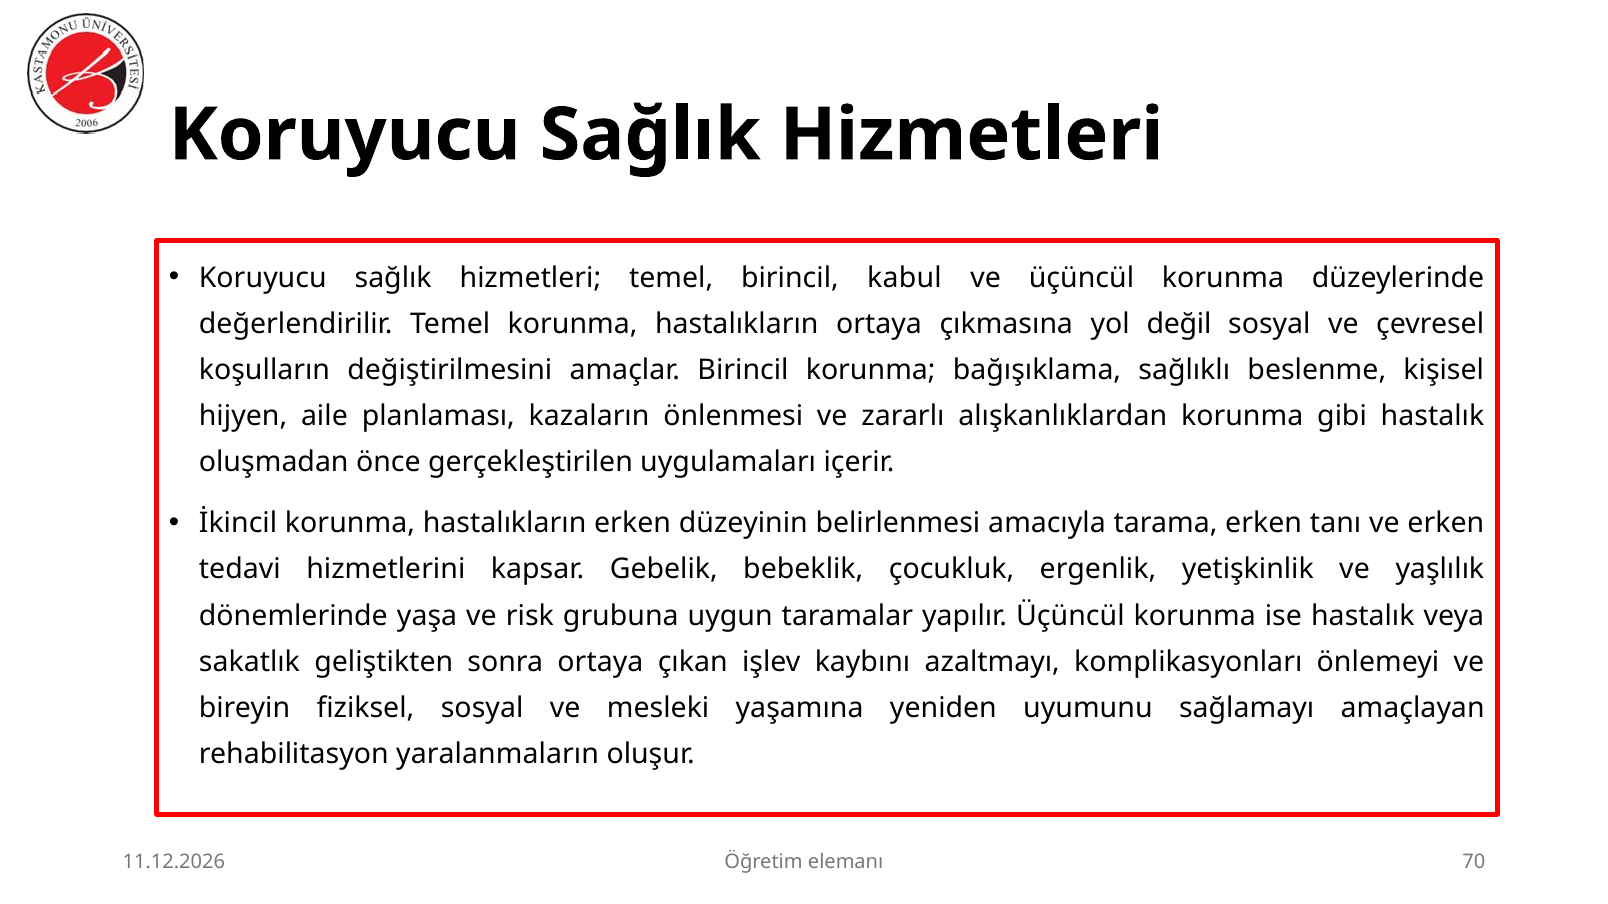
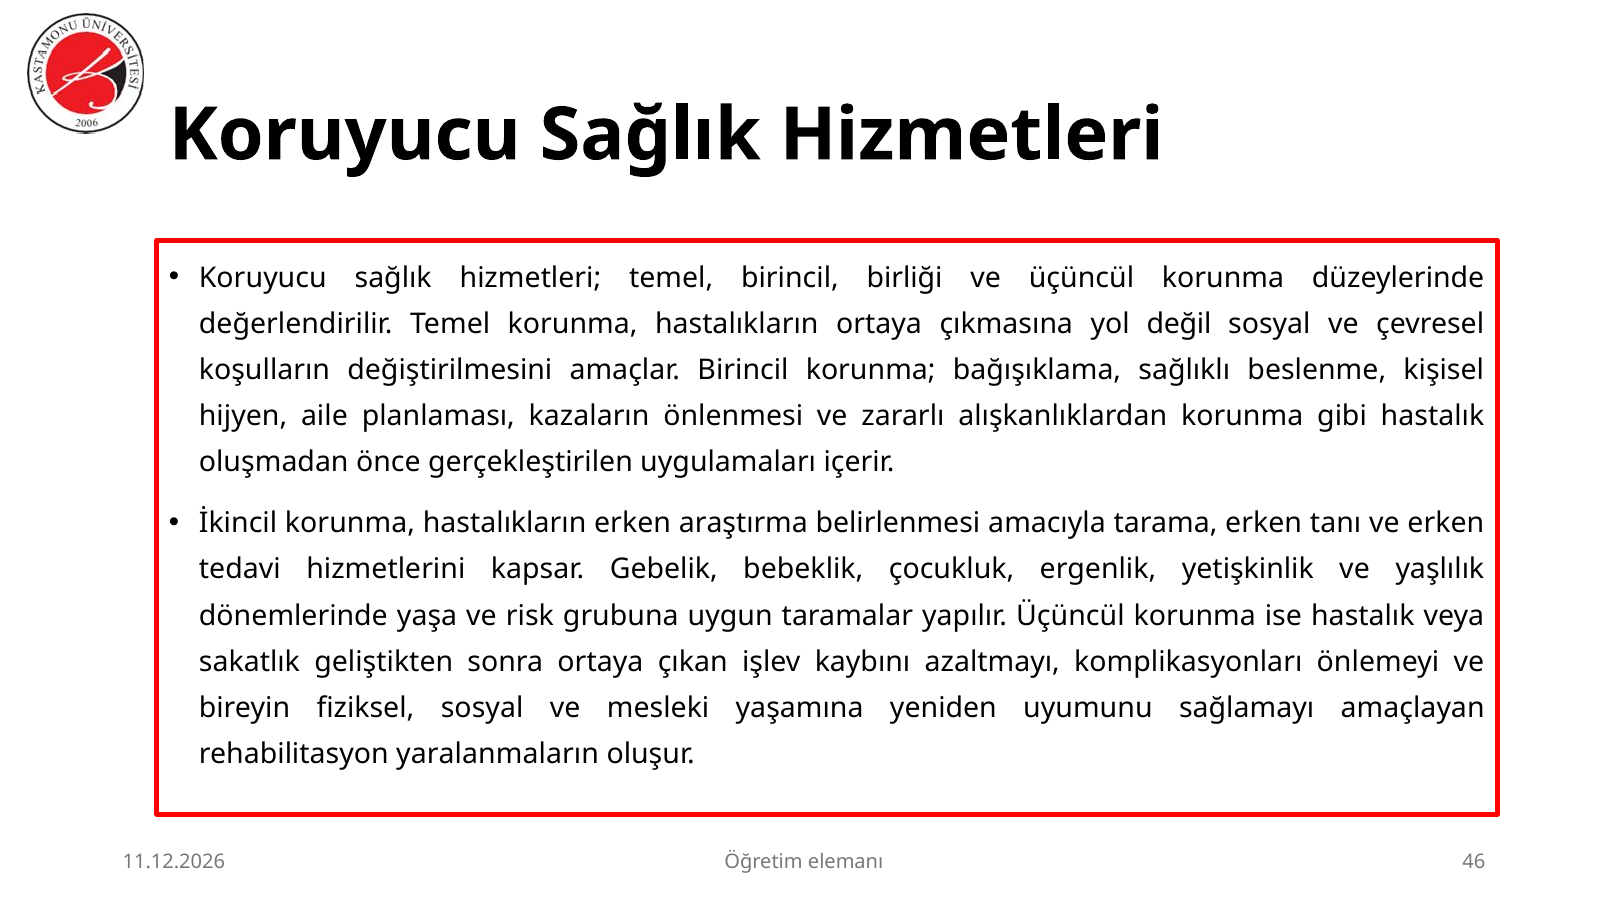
kabul: kabul -> birliği (905, 278)
düzeyinin: düzeyinin -> araştırma (743, 524)
70: 70 -> 46 (1474, 862)
